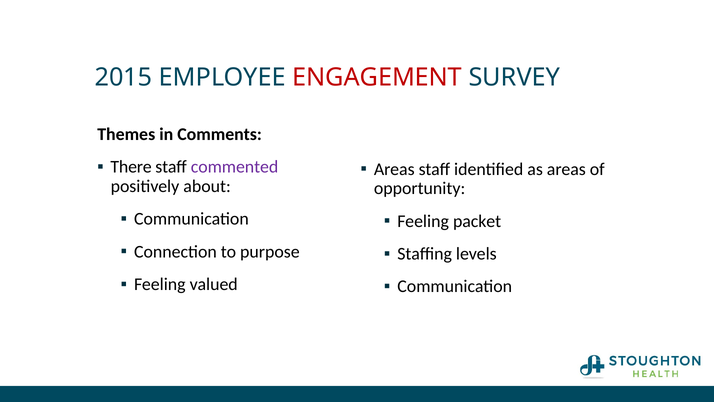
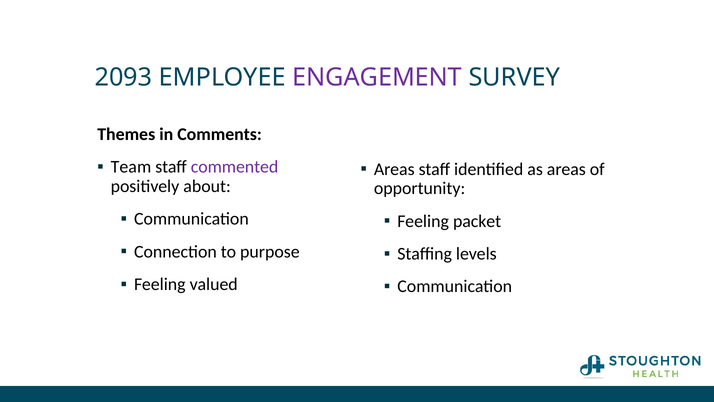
2015: 2015 -> 2093 (123, 77)
ENGAGEMENT colour: red -> purple (377, 77)
There: There -> Team (131, 167)
